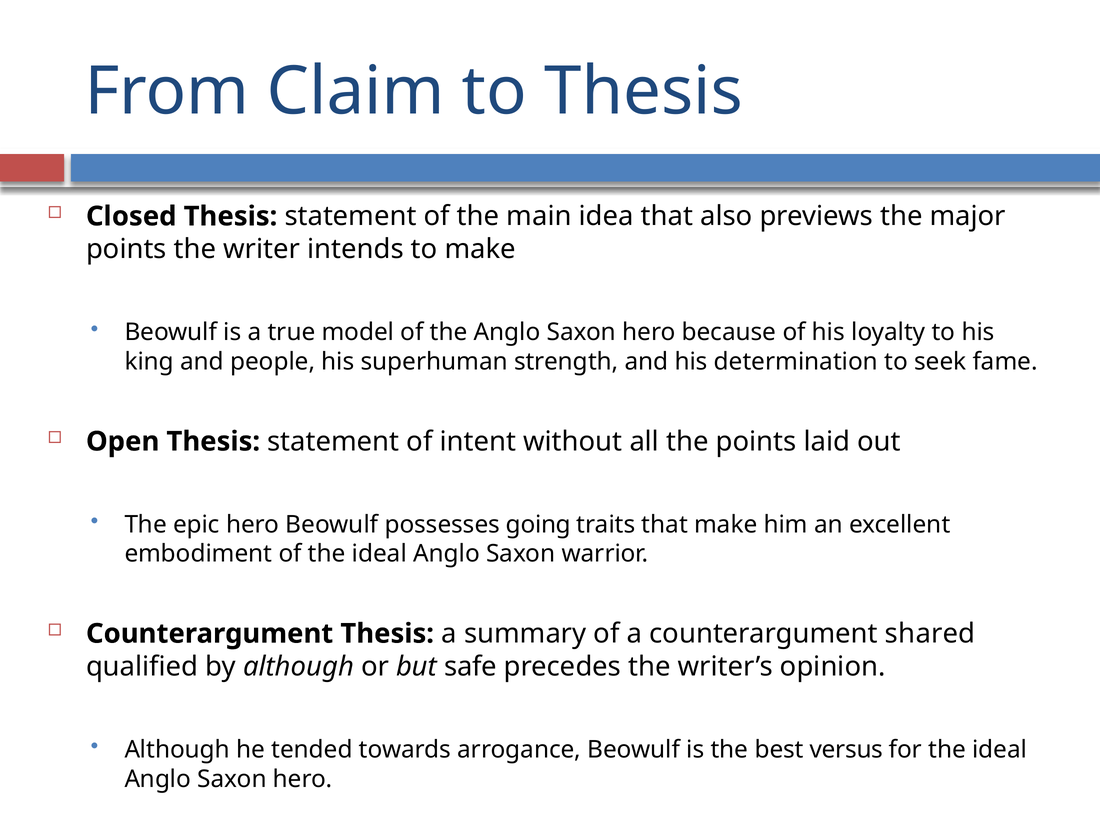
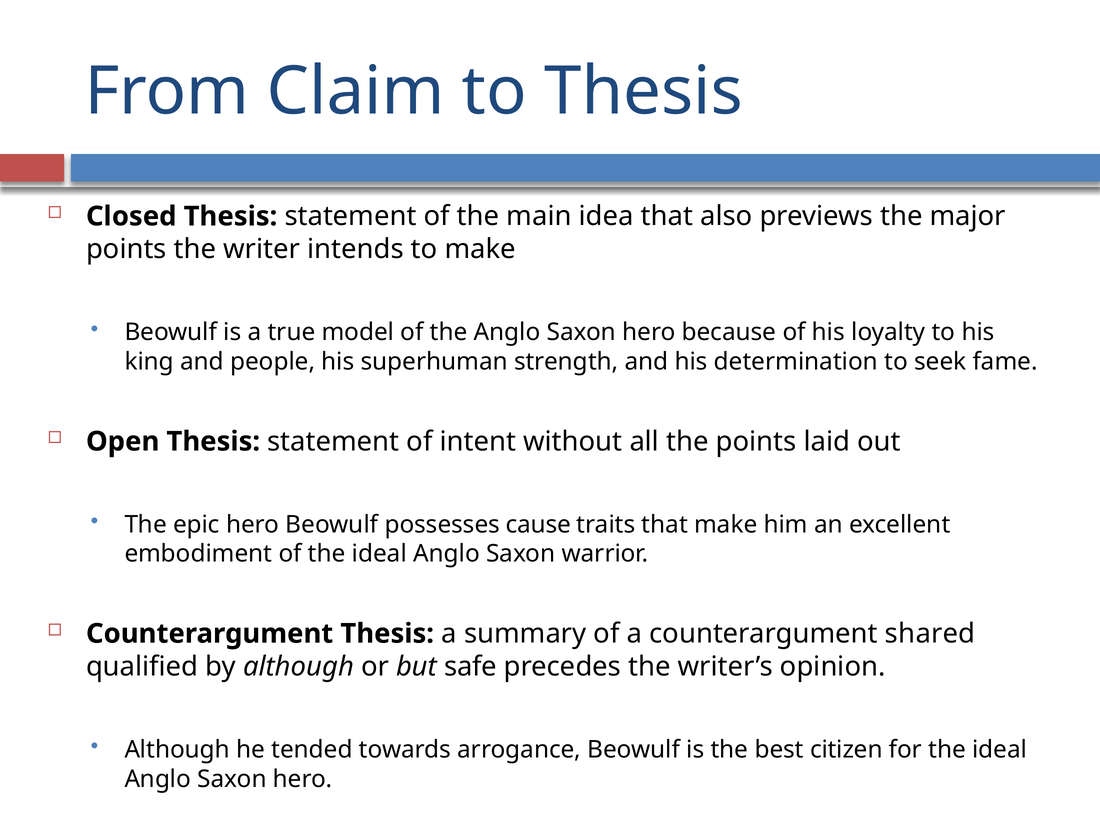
going: going -> cause (538, 525)
versus: versus -> citizen (846, 750)
